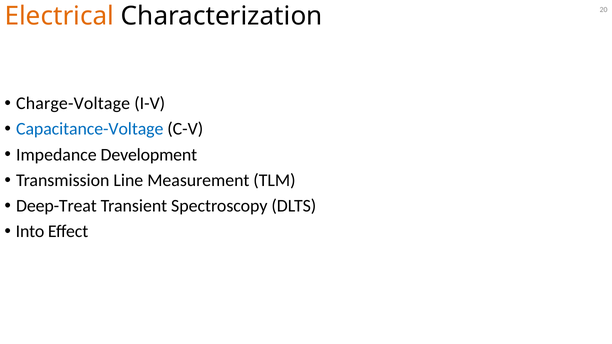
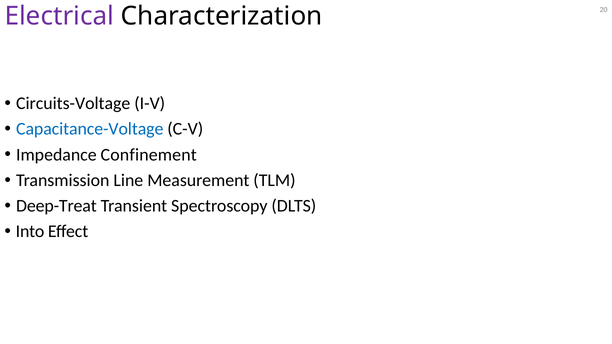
Electrical colour: orange -> purple (59, 16)
Charge-Voltage: Charge-Voltage -> Circuits-Voltage (73, 103)
Development: Development -> Confinement (149, 155)
